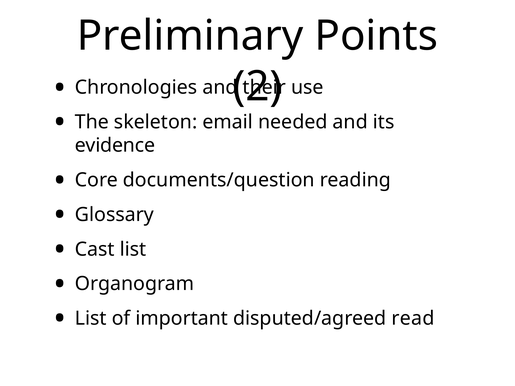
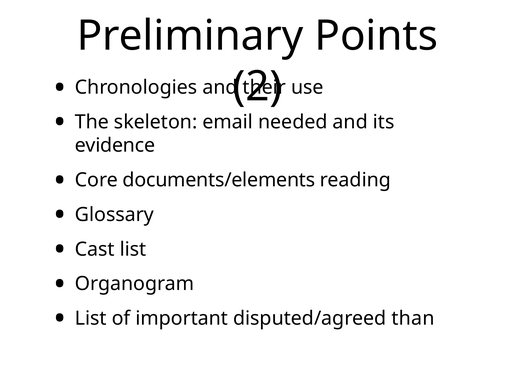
documents/question: documents/question -> documents/elements (219, 180)
read: read -> than (413, 319)
